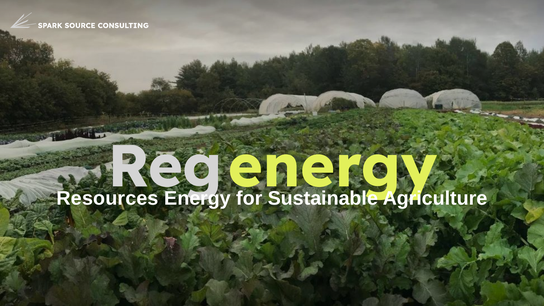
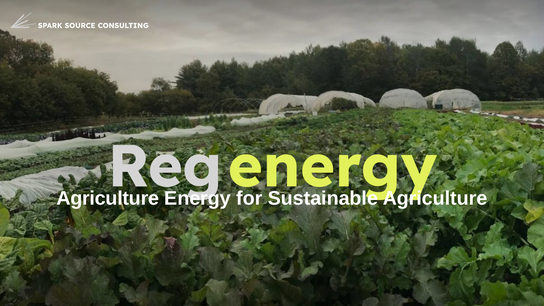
Resources: Resources -> Agriculture (108, 198)
